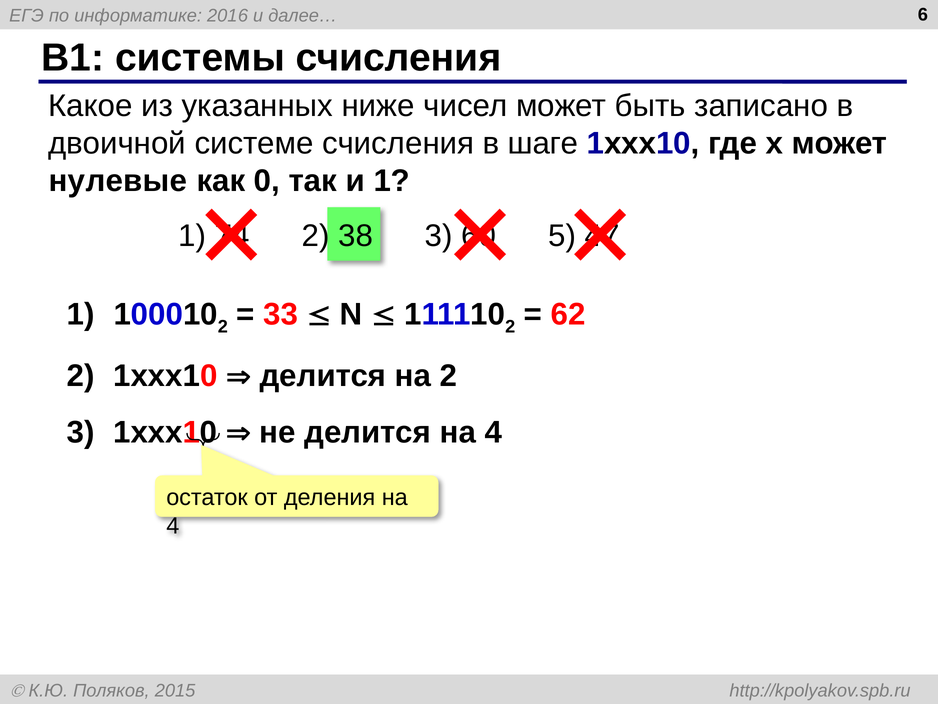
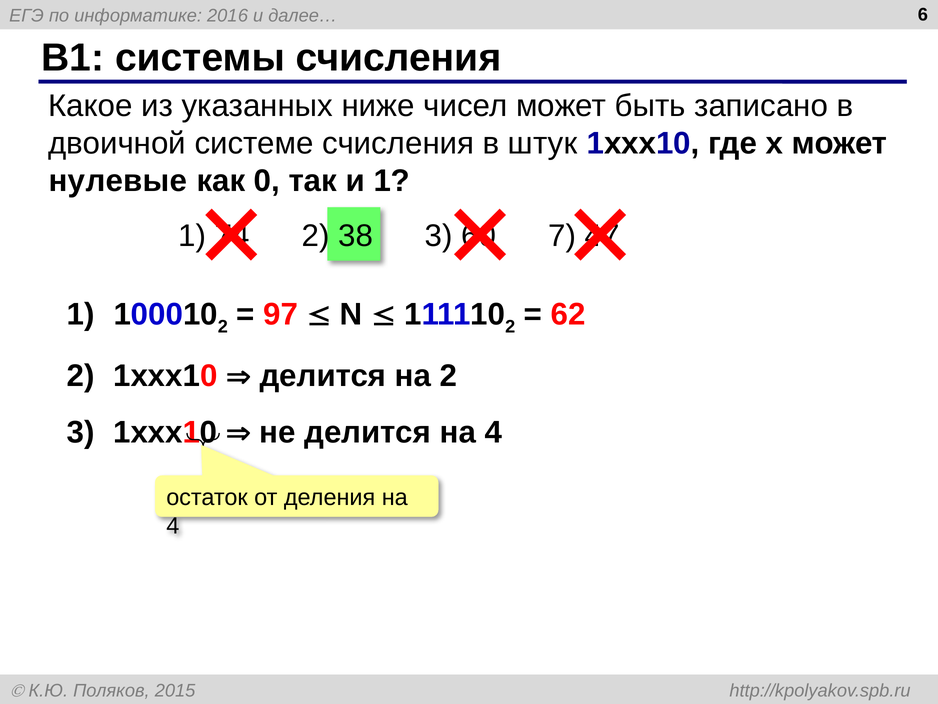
шаге: шаге -> штук (543, 143)
5: 5 -> 7 (562, 236)
33: 33 -> 97 (281, 314)
